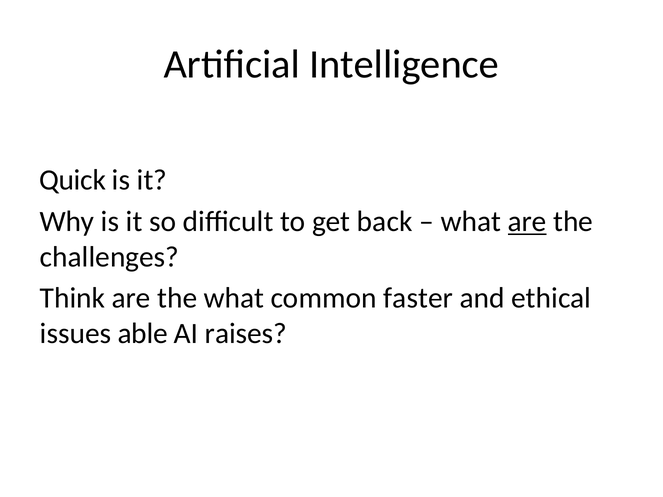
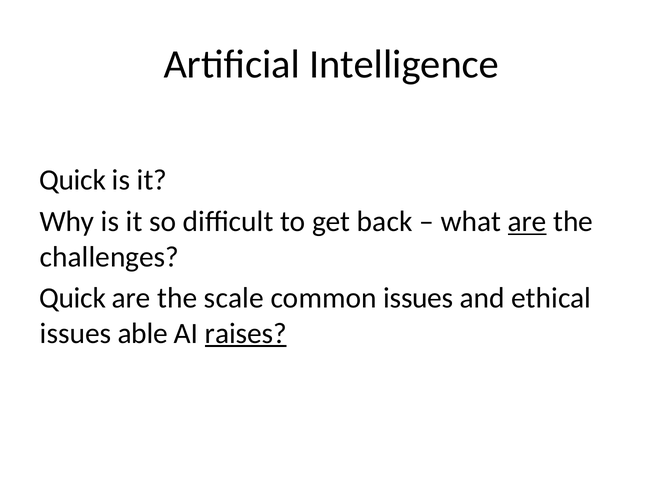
Think: Think -> Quick (73, 298)
the what: what -> scale (234, 298)
common faster: faster -> issues (418, 298)
raises underline: none -> present (246, 334)
